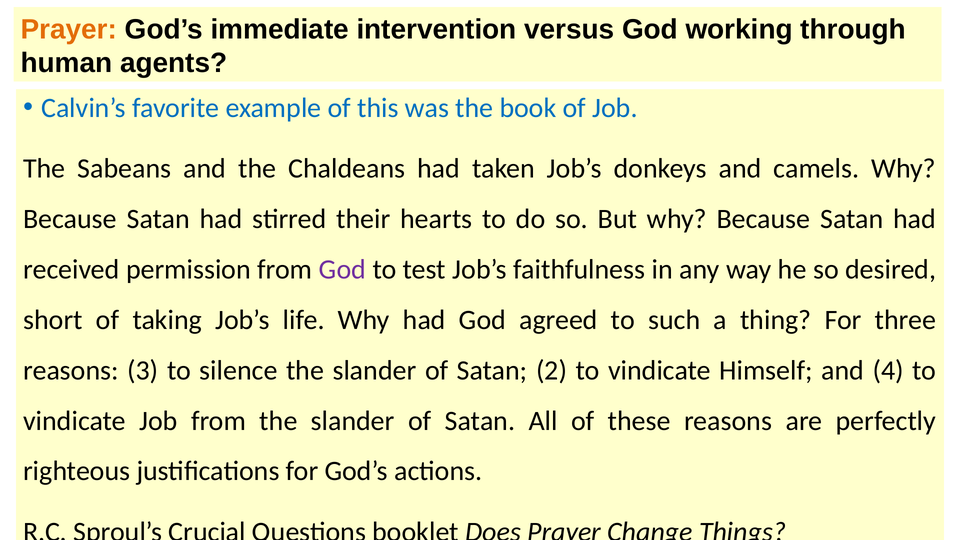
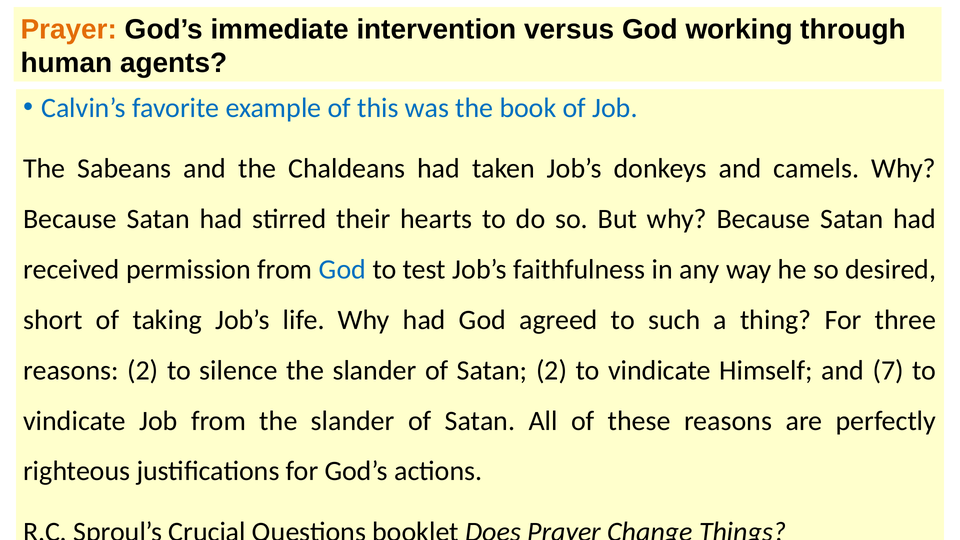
God colour: purple -> blue (342, 269)
reasons 3: 3 -> 2 (143, 370)
4: 4 -> 7 (888, 370)
